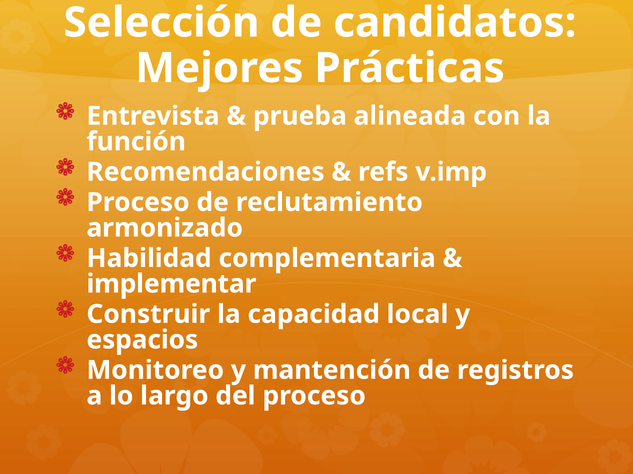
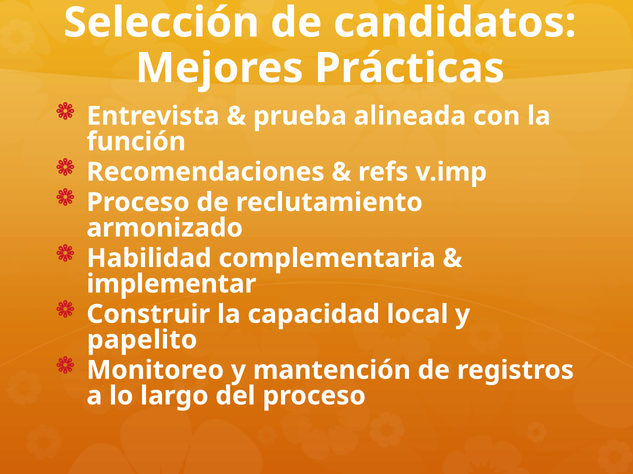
espacios: espacios -> papelito (142, 340)
